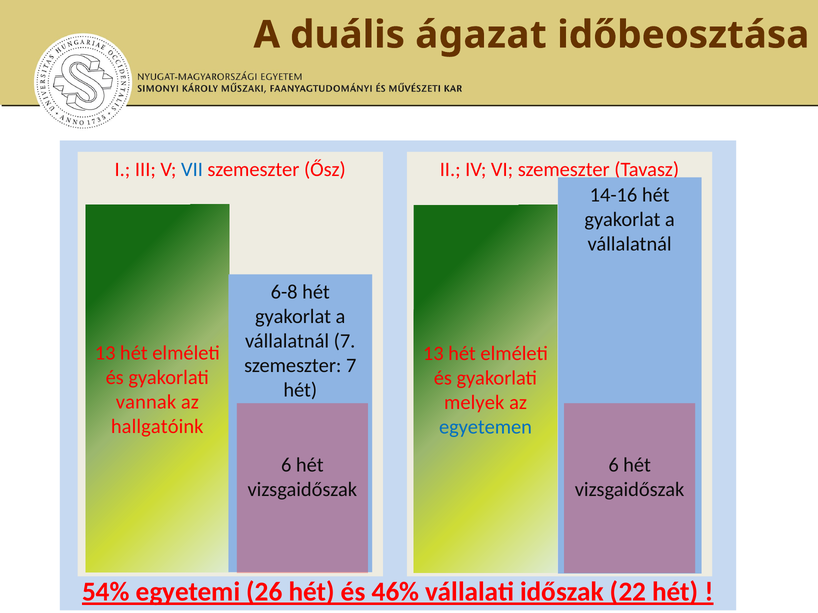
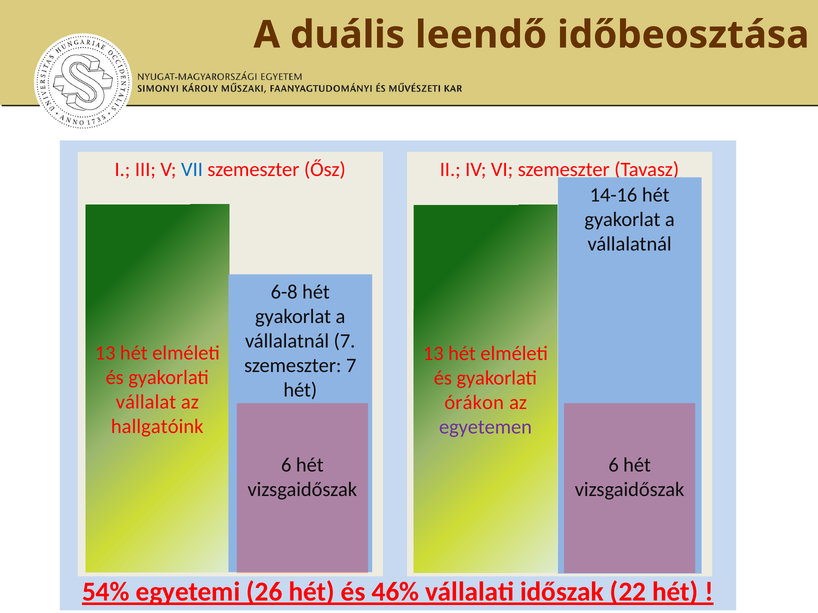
ágazat: ágazat -> leendő (481, 35)
vannak: vannak -> vállalat (146, 402)
melyek: melyek -> órákon (474, 403)
egyetemen colour: blue -> purple (485, 428)
